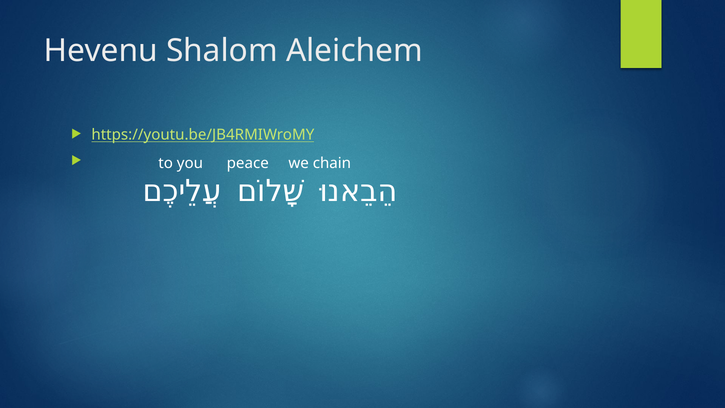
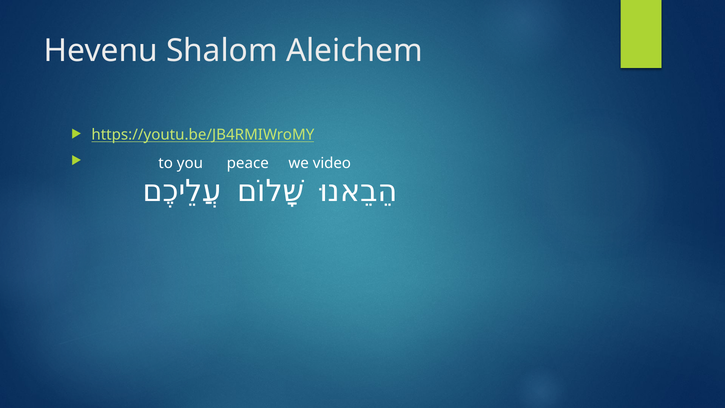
chain: chain -> video (332, 163)
